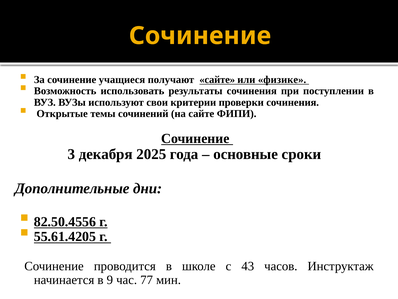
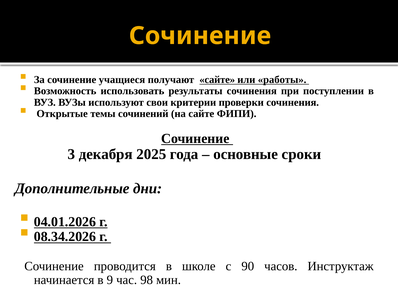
физике: физике -> работы (282, 79)
82.50.4556: 82.50.4556 -> 04.01.2026 (65, 221)
55.61.4205: 55.61.4205 -> 08.34.2026 (65, 236)
43: 43 -> 90 (248, 266)
77: 77 -> 98 (147, 279)
